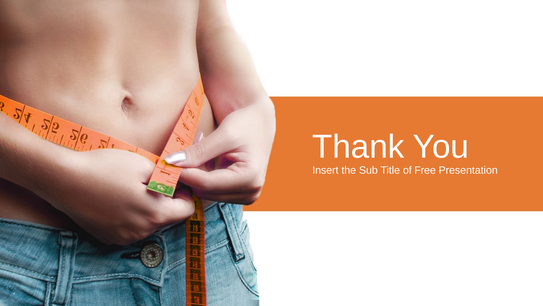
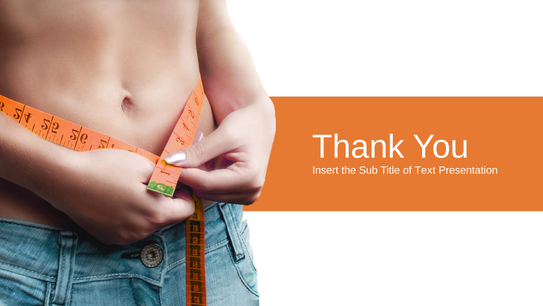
Free: Free -> Text (425, 170)
